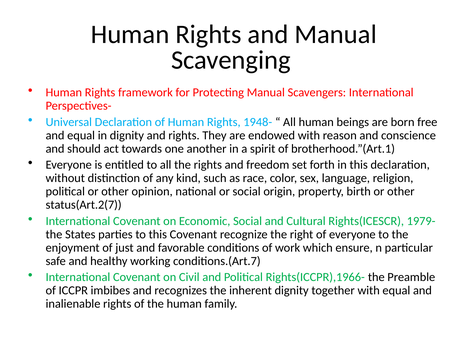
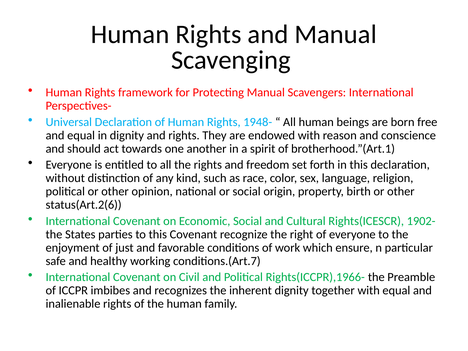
status(Art.2(7: status(Art.2(7 -> status(Art.2(6 (84, 205)
1979-: 1979- -> 1902- (421, 221)
